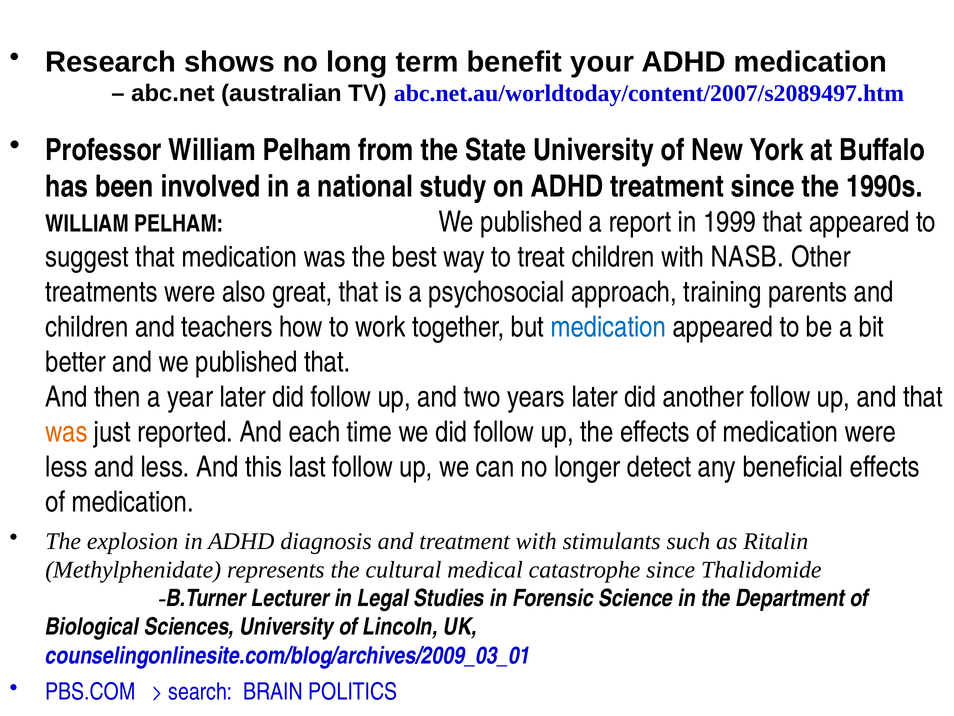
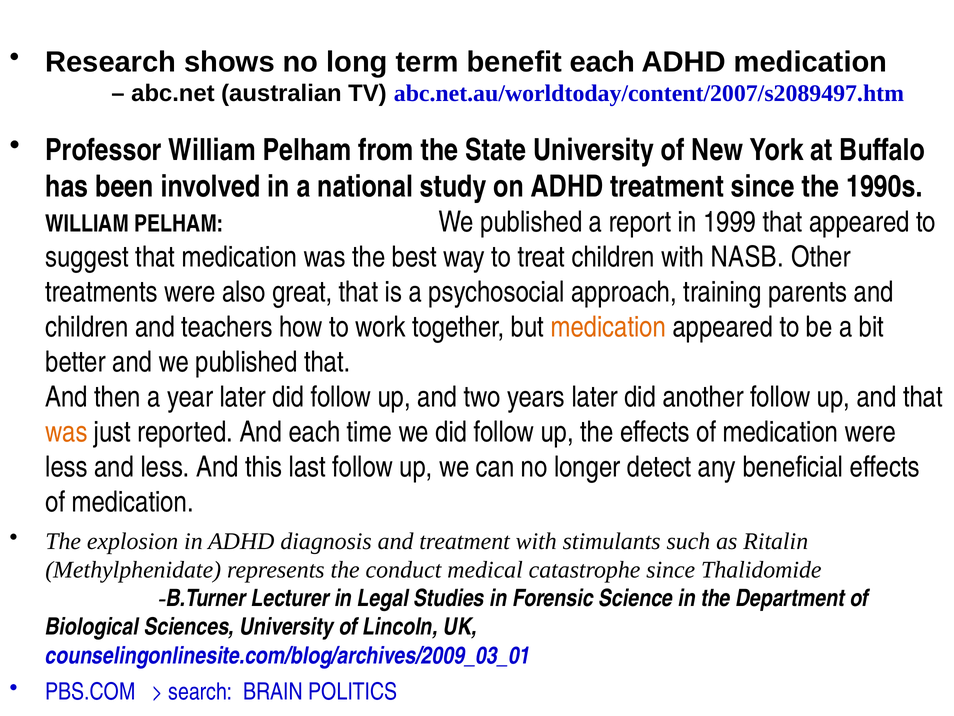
benefit your: your -> each (603, 62)
medication colour: blue -> orange (608, 327)
cultural: cultural -> conduct (403, 569)
